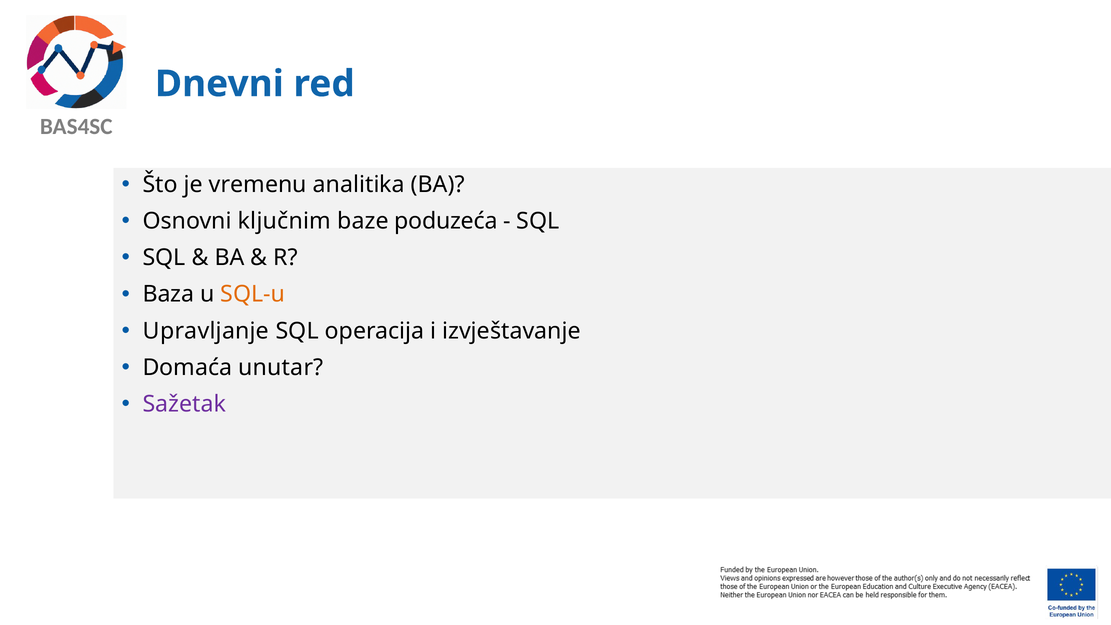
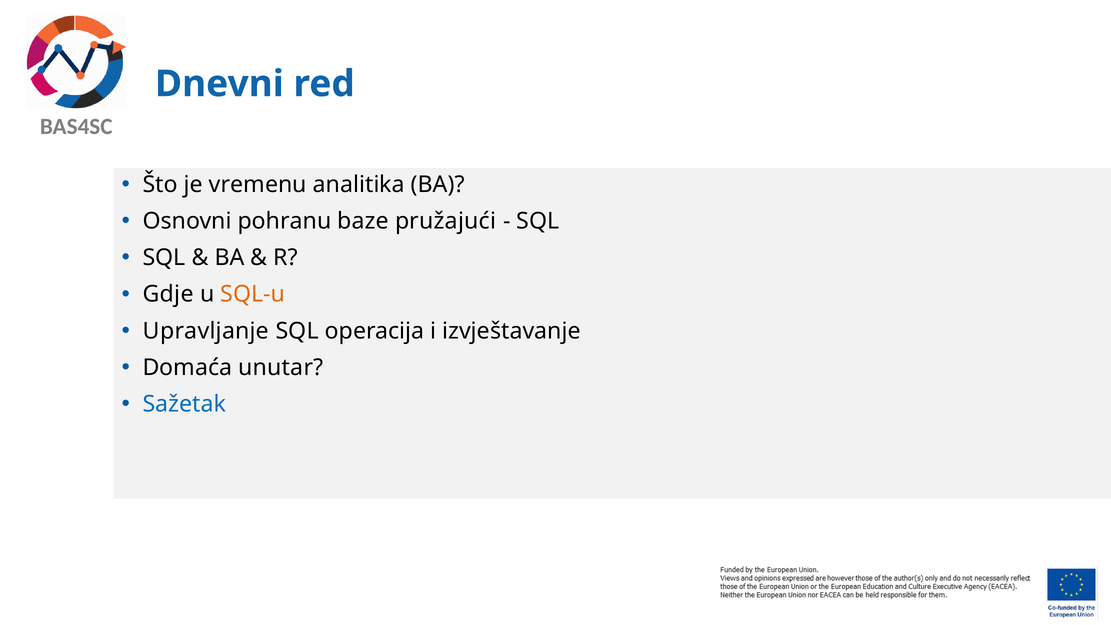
ključnim: ključnim -> pohranu (285, 221)
poduzeća: poduzeća -> pružajući (446, 221)
Baza: Baza -> Gdje (168, 294)
Sažetak colour: purple -> blue (184, 404)
